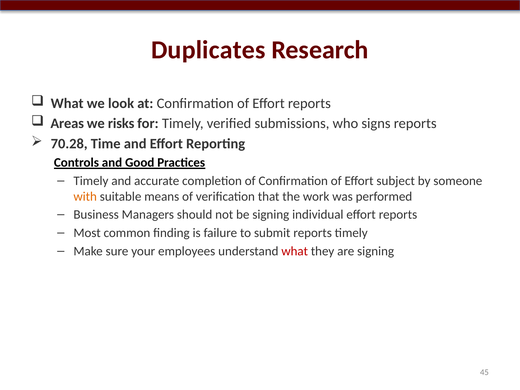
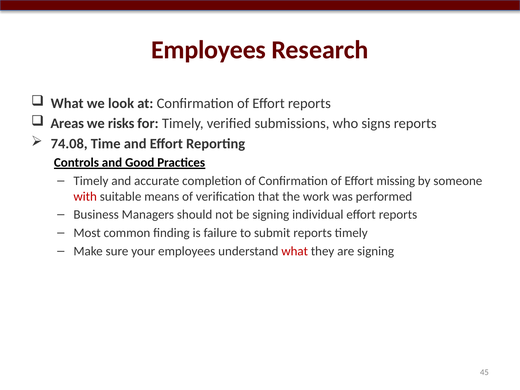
Duplicates: Duplicates -> Employees (208, 50)
70.28: 70.28 -> 74.08 (69, 144)
subject: subject -> missing (396, 181)
with colour: orange -> red (85, 197)
